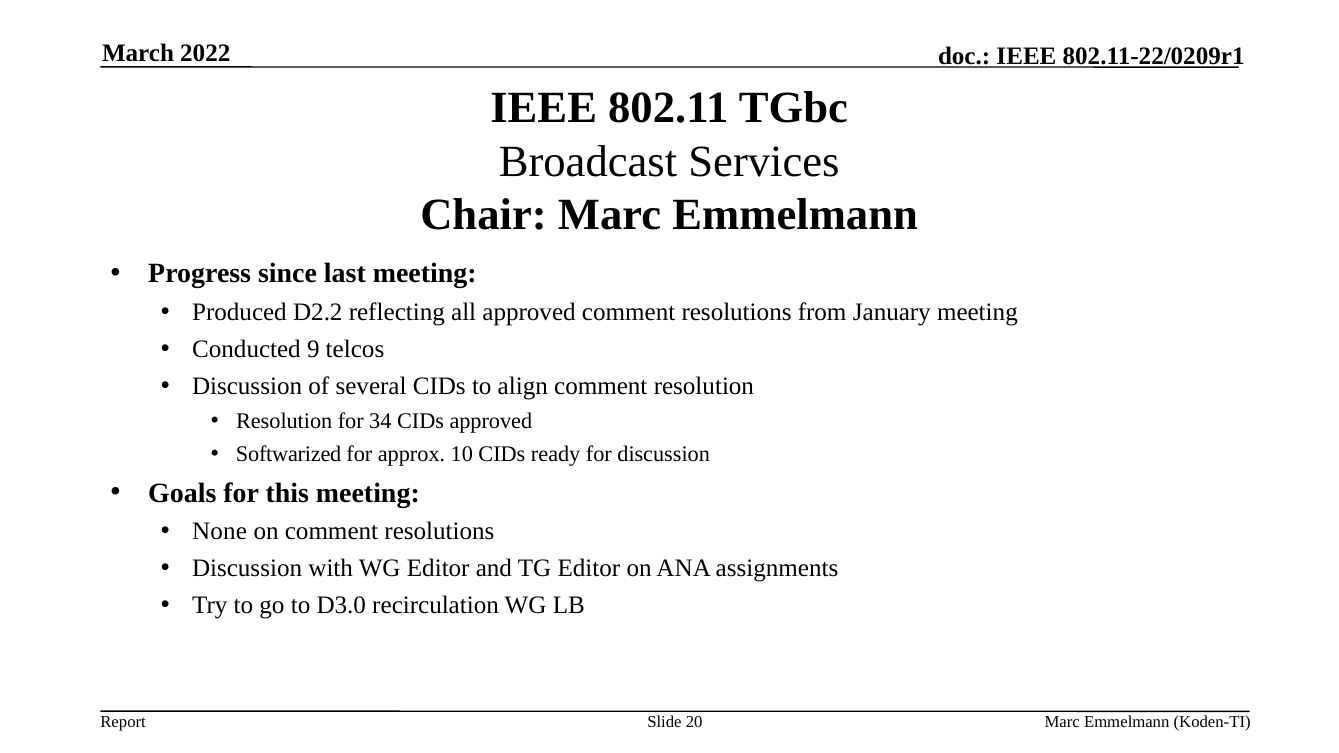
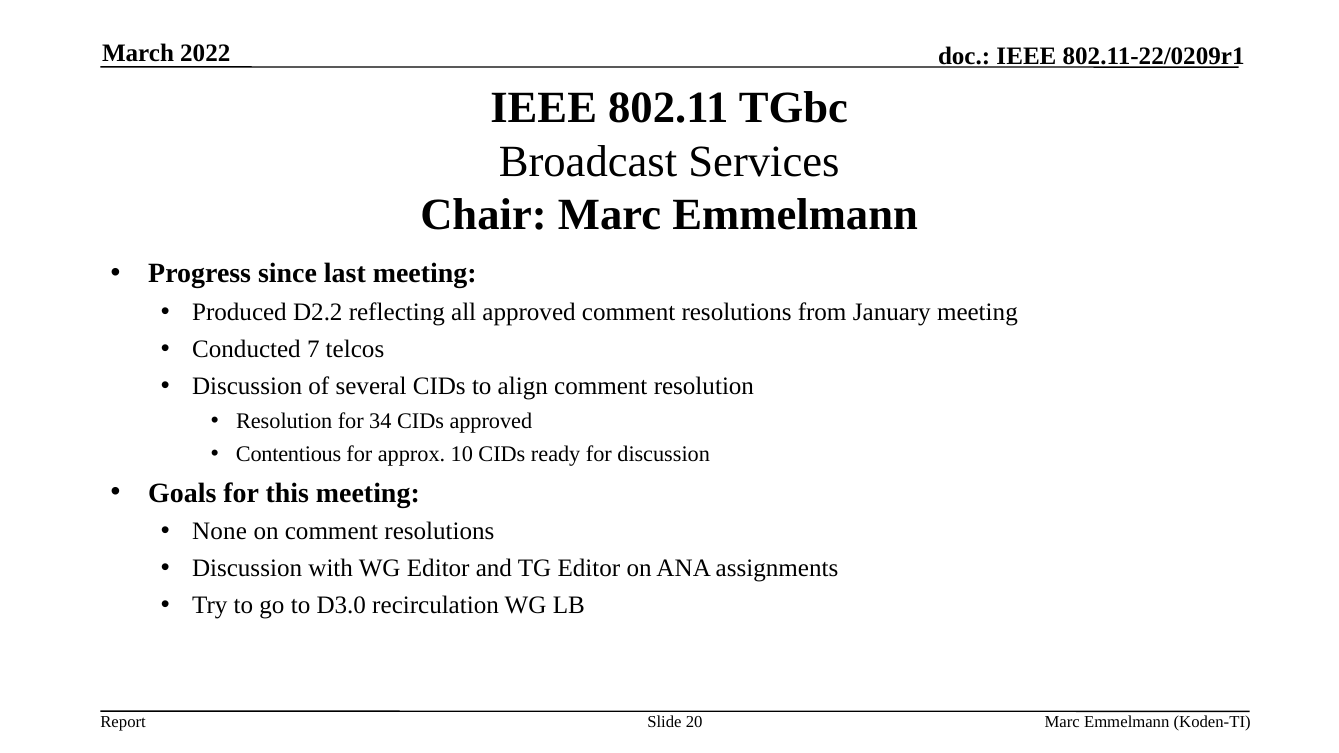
9: 9 -> 7 (313, 349)
Softwarized: Softwarized -> Contentious (289, 454)
